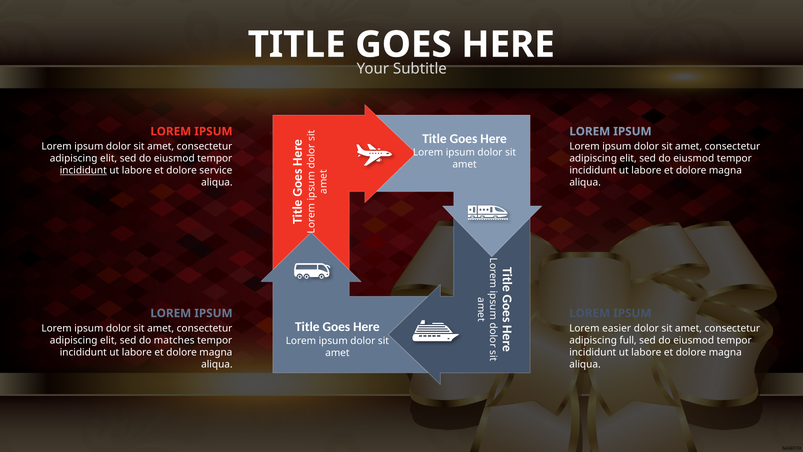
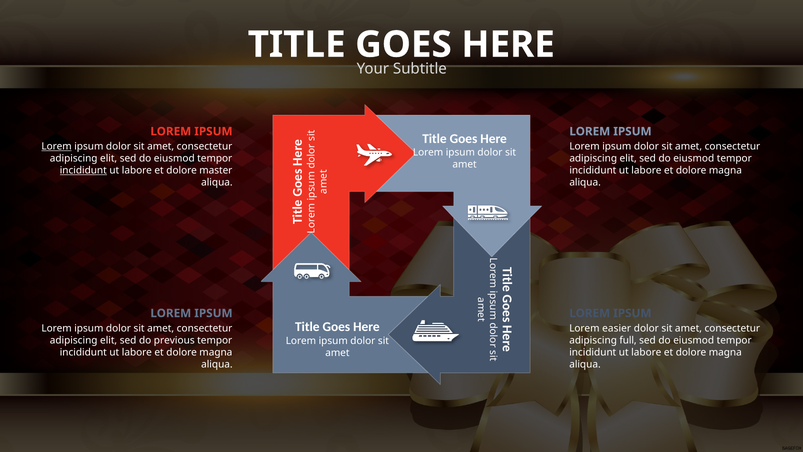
Lorem underline: none -> present (57, 146)
service: service -> master (216, 170)
matches: matches -> previous (174, 340)
